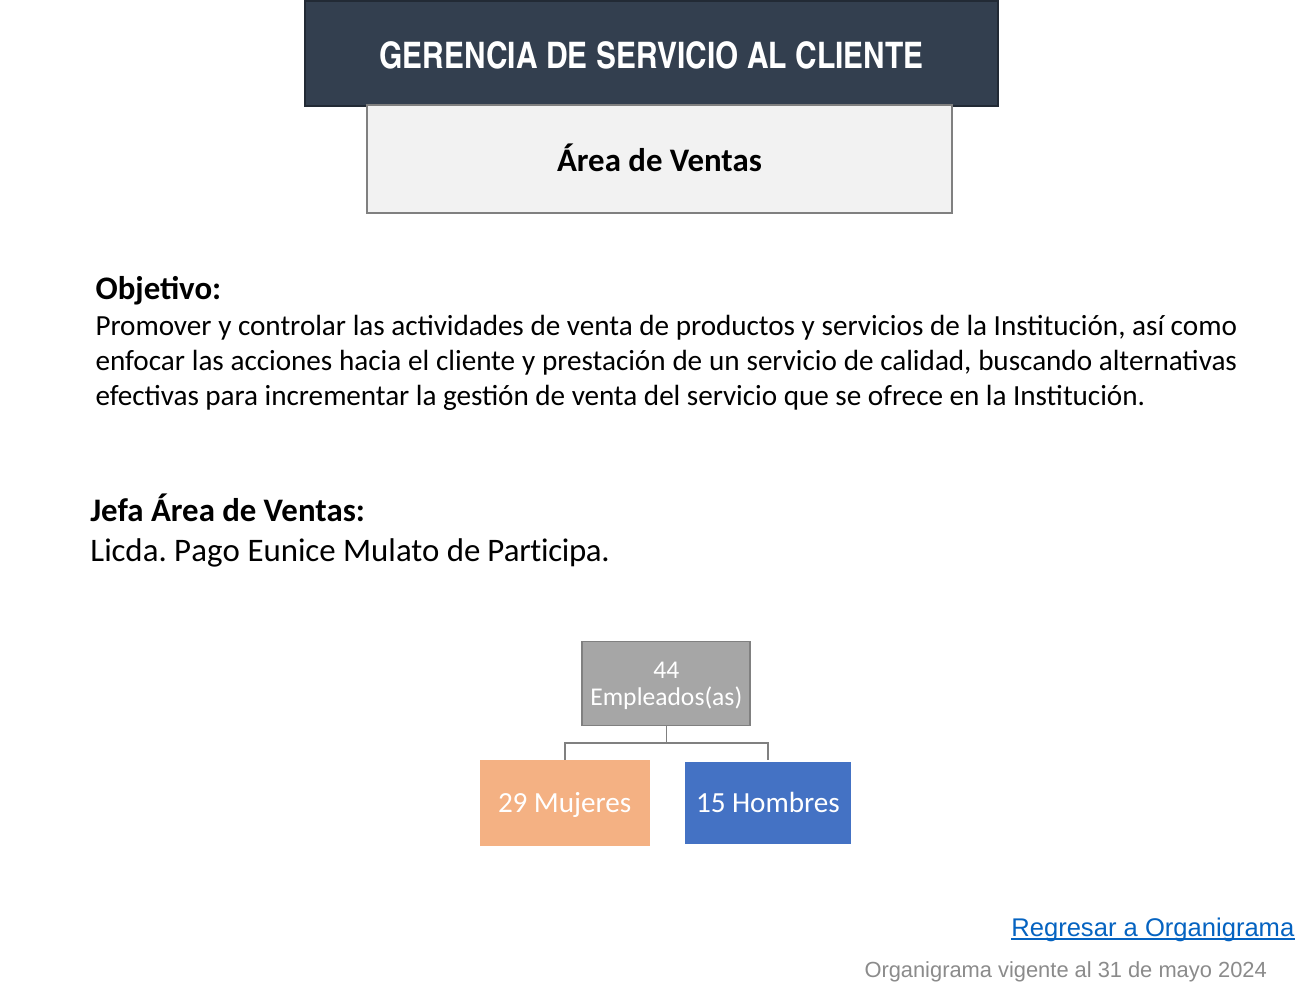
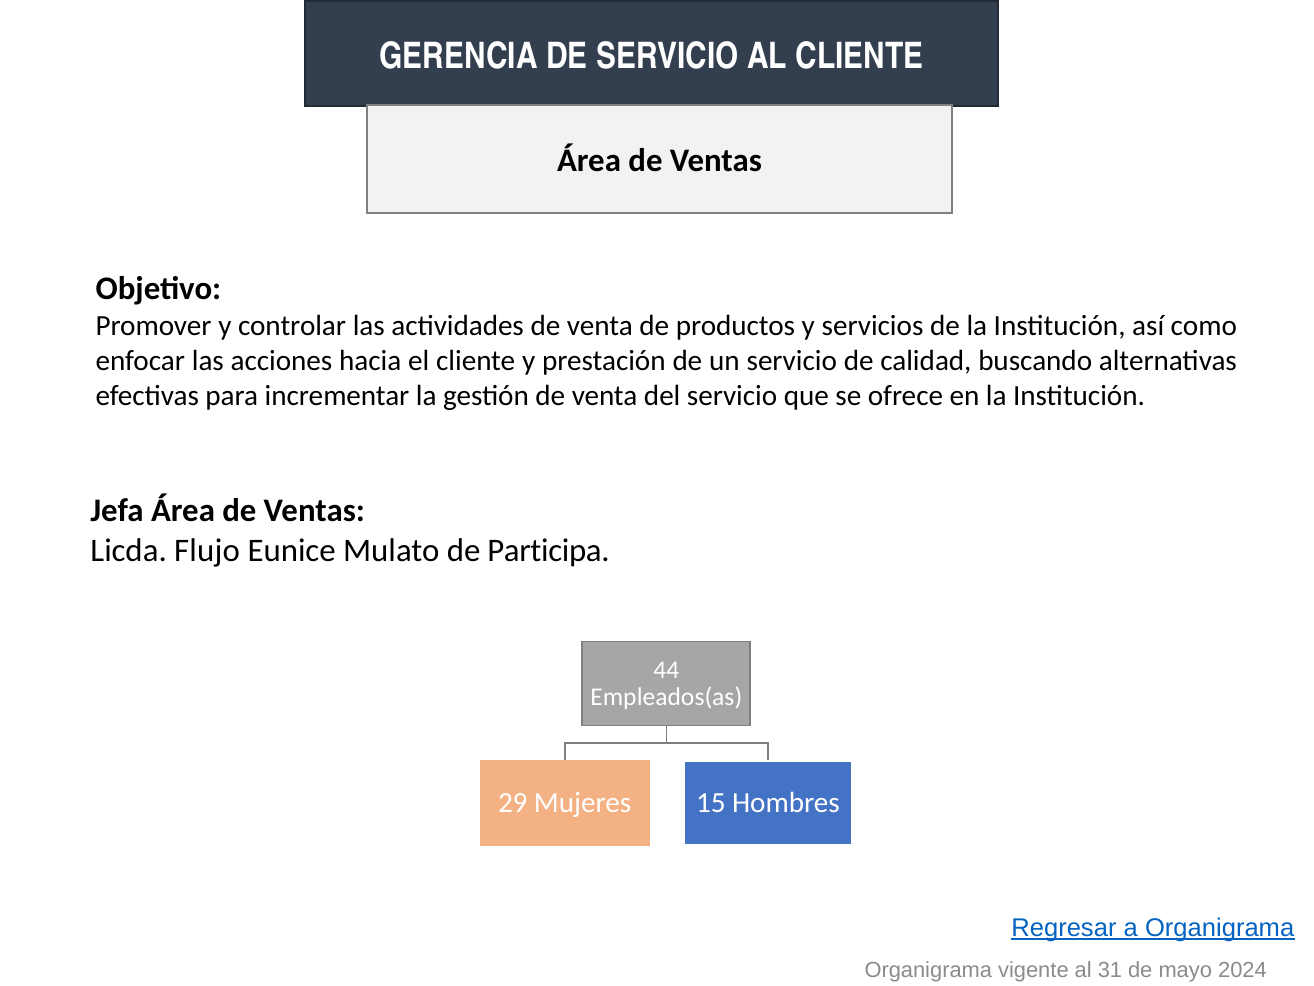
Pago: Pago -> Flujo (207, 550)
